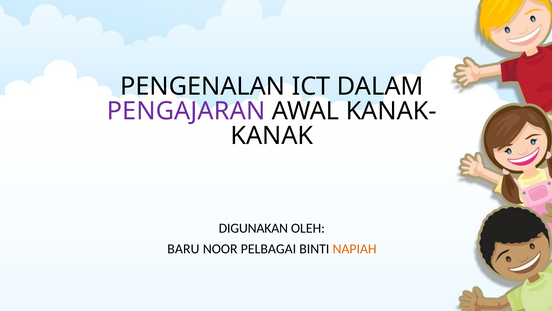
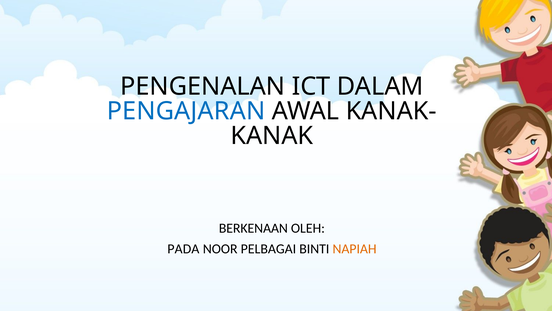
PENGAJARAN colour: purple -> blue (186, 111)
DIGUNAKAN: DIGUNAKAN -> BERKENAAN (253, 228)
BARU: BARU -> PADA (183, 249)
